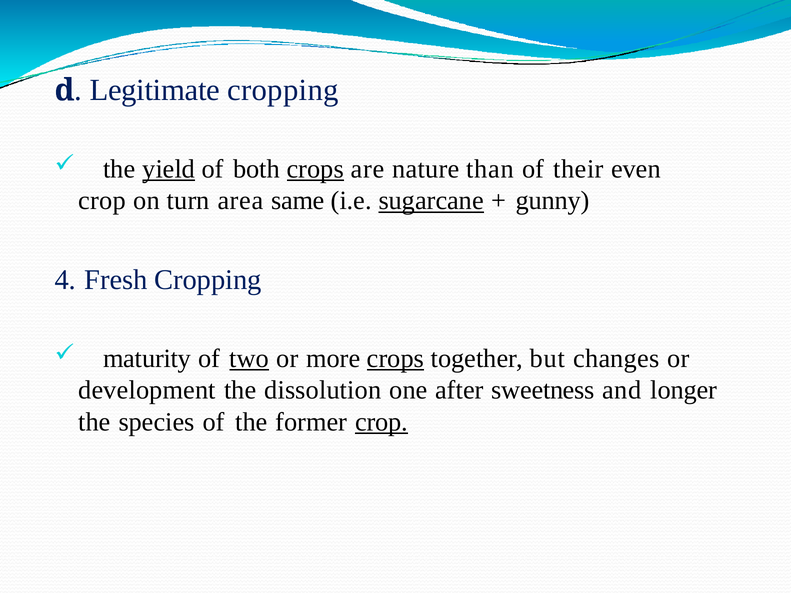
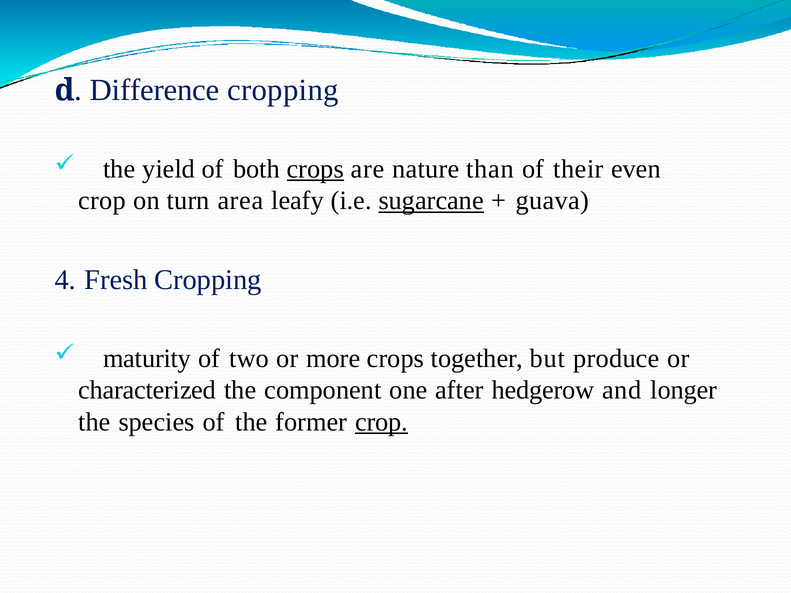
Legitimate: Legitimate -> Difference (155, 90)
yield underline: present -> none (169, 169)
same: same -> leafy (298, 201)
gunny: gunny -> guava (552, 201)
two underline: present -> none (249, 359)
crops underline: present -> none (396, 359)
changes: changes -> produce (616, 359)
development: development -> characterized (147, 390)
dissolution: dissolution -> component (323, 390)
sweetness: sweetness -> hedgerow (543, 390)
